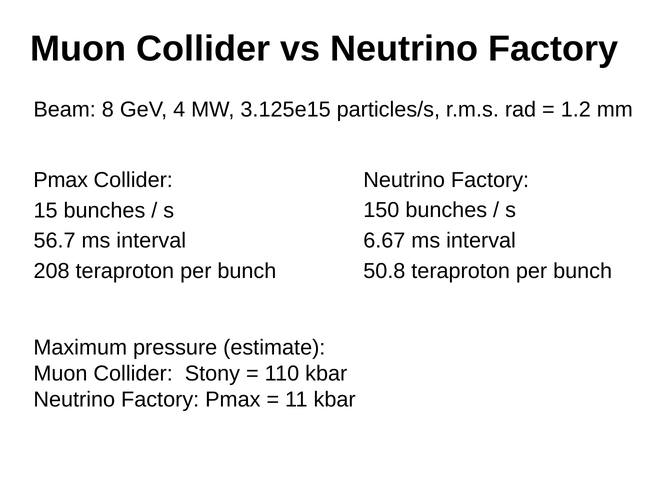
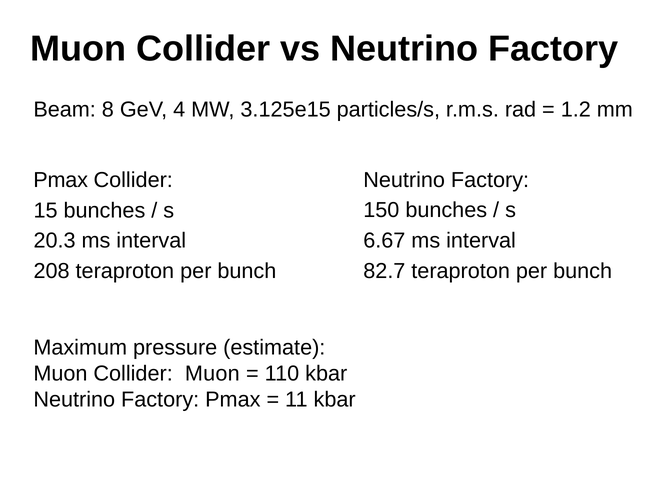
56.7: 56.7 -> 20.3 (55, 241)
50.8: 50.8 -> 82.7 (384, 271)
Collider Stony: Stony -> Muon (212, 374)
